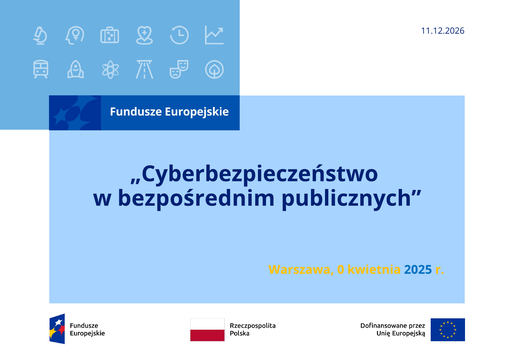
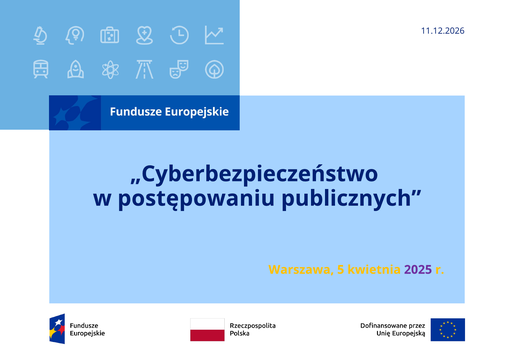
bezpośrednim: bezpośrednim -> postępowaniu (196, 198)
0: 0 -> 5 (341, 269)
2025 colour: blue -> purple (418, 269)
